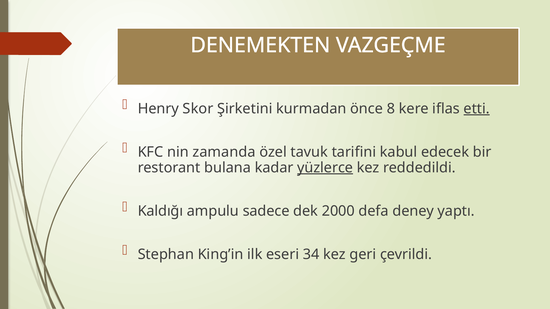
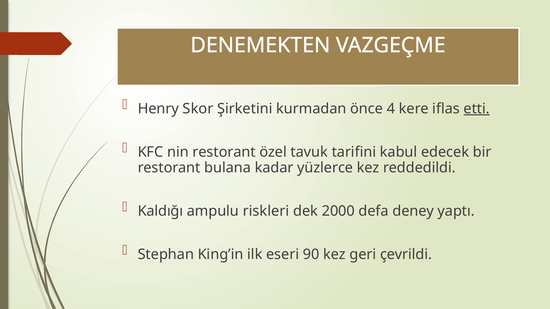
8: 8 -> 4 (391, 109)
nin zamanda: zamanda -> restorant (224, 152)
yüzlerce underline: present -> none (325, 168)
sadece: sadece -> riskleri (266, 211)
34: 34 -> 90 (311, 255)
